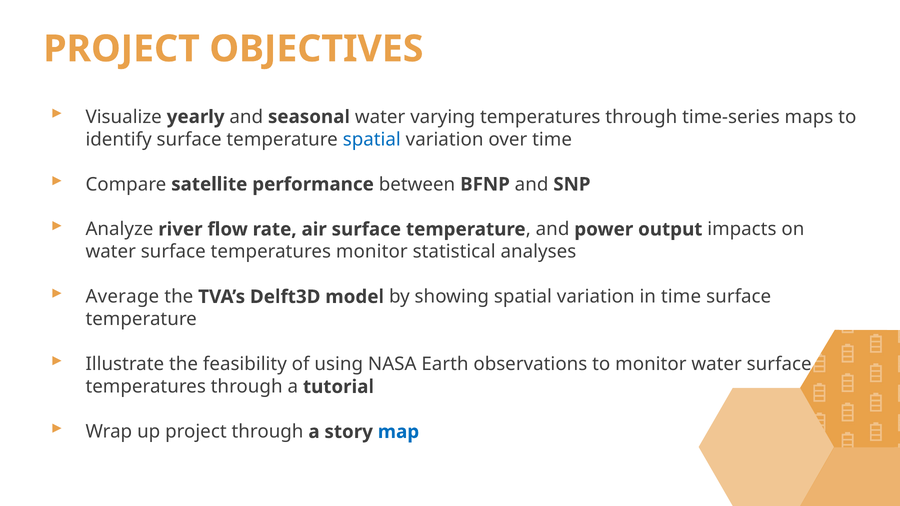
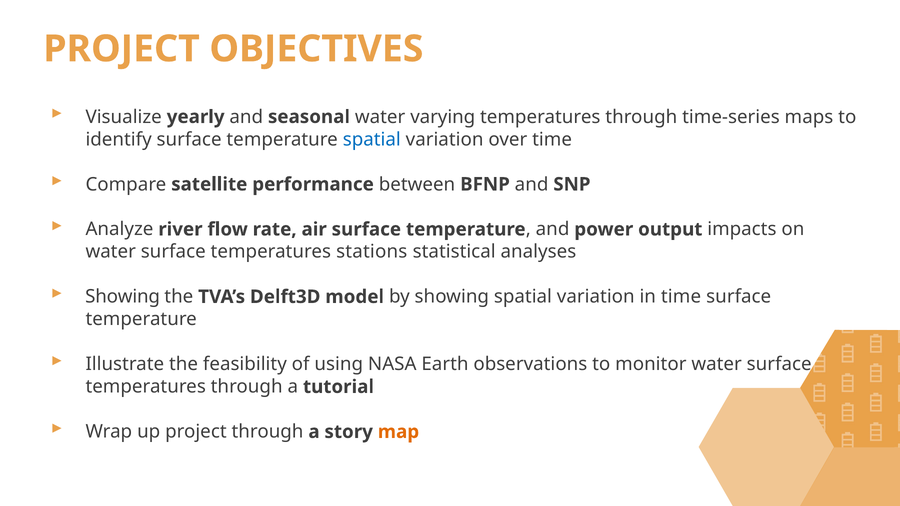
temperatures monitor: monitor -> stations (372, 252)
Average: Average -> Showing (123, 297)
map colour: blue -> orange (398, 432)
